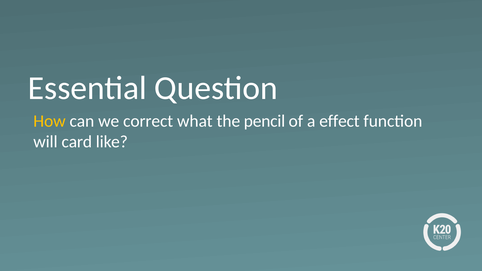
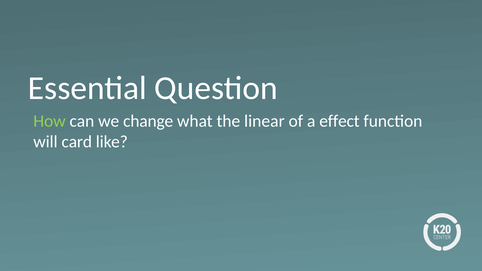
How colour: yellow -> light green (49, 121)
correct: correct -> change (148, 121)
pencil: pencil -> linear (264, 121)
